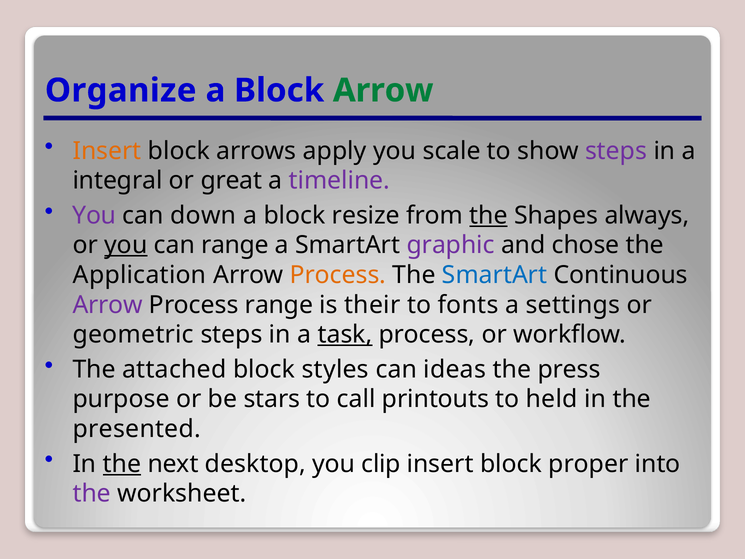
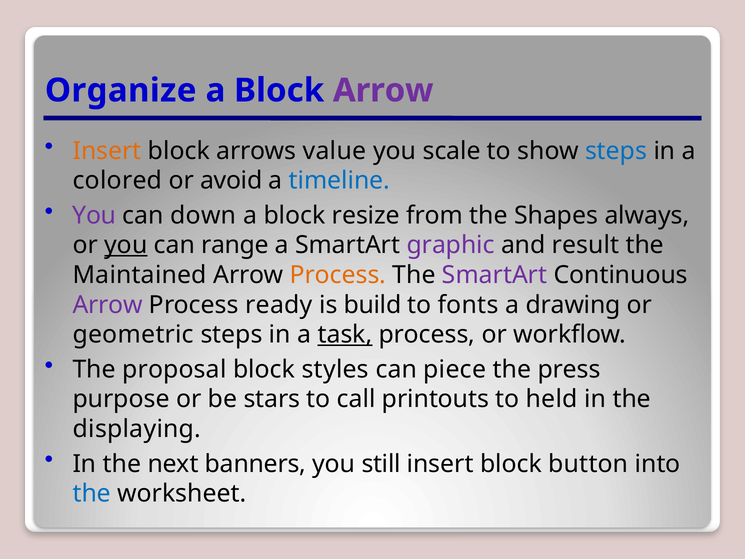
Arrow colour: green -> purple (383, 90)
apply: apply -> value (335, 151)
steps colour: purple -> blue (616, 151)
integral: integral -> colored (117, 181)
great: great -> avoid (231, 181)
timeline colour: purple -> blue (339, 181)
the underline: present -> none (488, 215)
chose: chose -> result (586, 245)
Application: Application -> Maintained (140, 275)
SmartArt colour: blue -> purple (495, 275)
Process range: range -> ready (279, 305)
their: their -> build (373, 305)
settings: settings -> drawing (573, 305)
attached: attached -> proposal (174, 369)
ideas: ideas -> piece (455, 369)
presented: presented -> displaying (137, 429)
the underline: present -> none (122, 464)
desktop: desktop -> banners (255, 464)
clip: clip -> still (381, 464)
proper: proper -> button (588, 464)
the colour: purple -> blue (92, 493)
